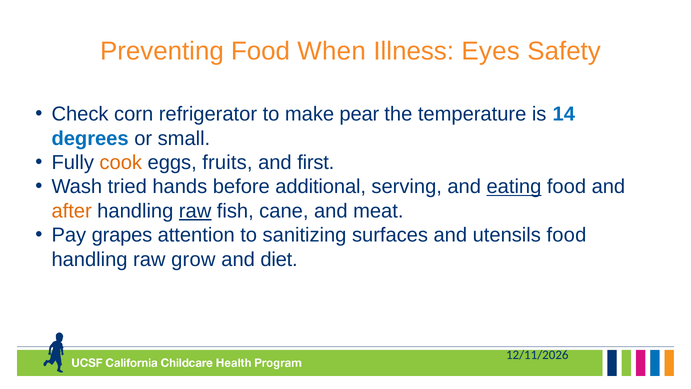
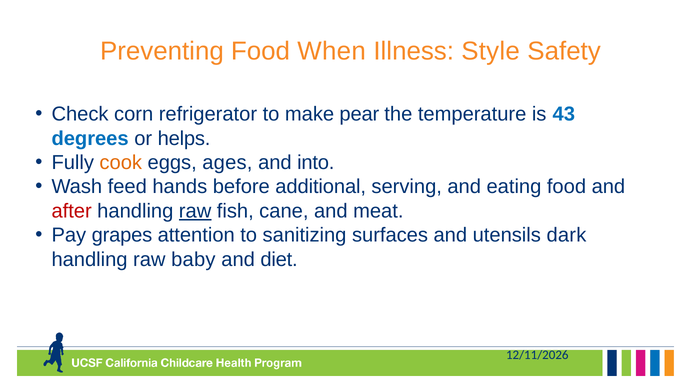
Eyes: Eyes -> Style (491, 51)
14: 14 -> 43 (564, 114)
small: small -> helps (184, 138)
fruits: fruits -> ages (227, 162)
first: first -> into (316, 162)
tried: tried -> feed (127, 187)
eating underline: present -> none (514, 187)
after colour: orange -> red (72, 211)
utensils food: food -> dark (566, 235)
grow: grow -> baby (193, 259)
